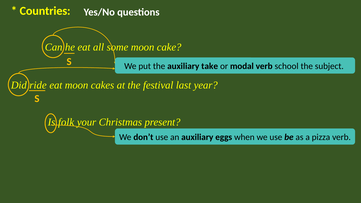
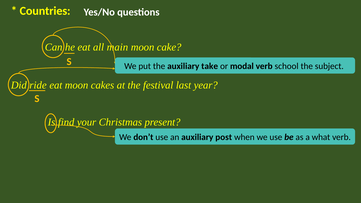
some: some -> main (117, 47)
folk: folk -> find (66, 122)
eggs: eggs -> post (224, 137)
pizza: pizza -> what (321, 137)
